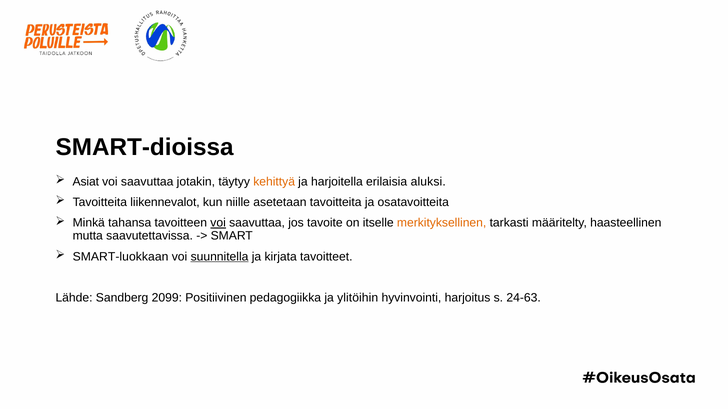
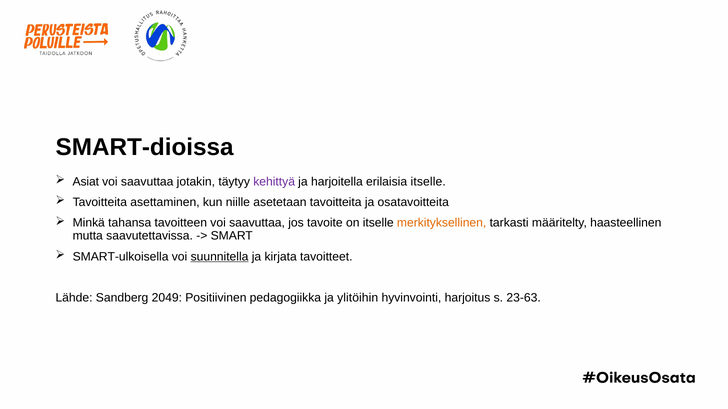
kehittyä colour: orange -> purple (274, 182)
erilaisia aluksi: aluksi -> itselle (428, 182)
liikennevalot: liikennevalot -> asettaminen (165, 202)
voi underline: present -> none (218, 223)
SMART-luokkaan: SMART-luokkaan -> SMART-ulkoisella (121, 257)
2099: 2099 -> 2049 (167, 298)
24-63: 24-63 -> 23-63 (524, 298)
